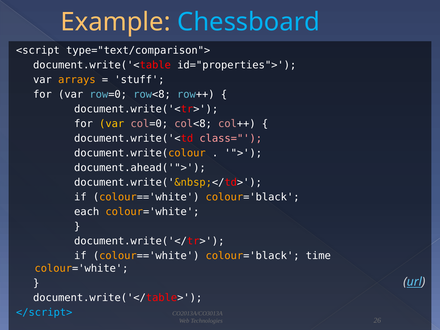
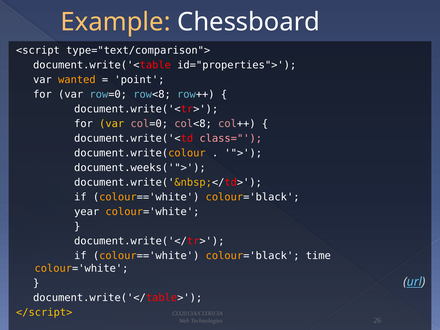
Chessboard colour: light blue -> white (249, 22)
arrays: arrays -> wanted (77, 80)
stuff: stuff -> point (139, 80)
document.ahead('">: document.ahead('"> -> document.weeks('"> (140, 168)
each: each -> year (87, 212)
</script> colour: light blue -> yellow (44, 312)
